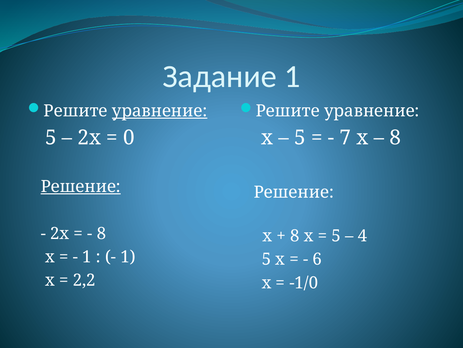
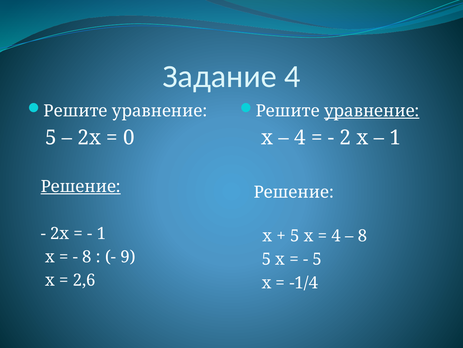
Задание 1: 1 -> 4 (292, 76)
уравнение underline: present -> none (160, 111)
уравнение underline: none -> present (372, 111)
5: 5 -> 4 (300, 137)
7: 7 -> 2 (345, 137)
8: 8 -> 1 (395, 137)
8: 8 -> 1 (102, 233)
8: 8 -> 5 (295, 235)
5: 5 -> 4 (336, 235)
4: 4 -> 8 (363, 235)
1: 1 -> 8 (87, 256)
1: 1 -> 9 (128, 256)
6: 6 -> 5 (317, 259)
2,2: 2,2 -> 2,6 (84, 280)
-1/0: -1/0 -> -1/4 (304, 282)
